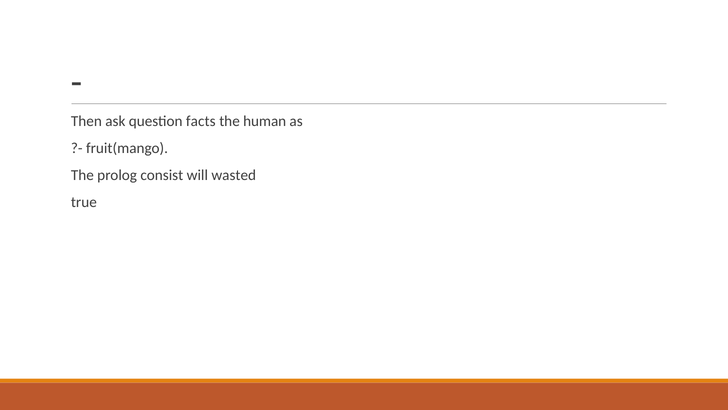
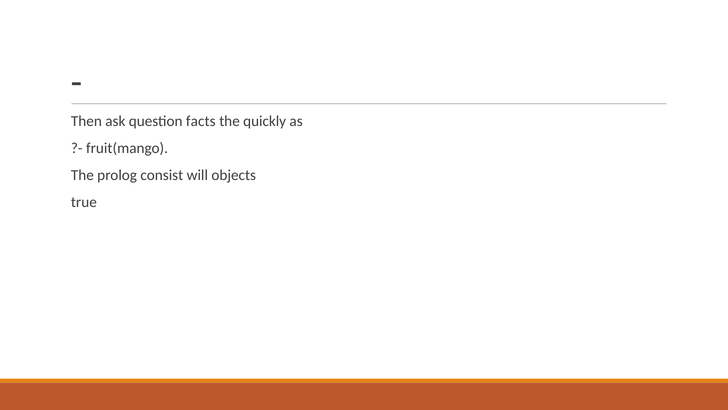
human: human -> quickly (265, 121)
wasted: wasted -> objects (234, 175)
